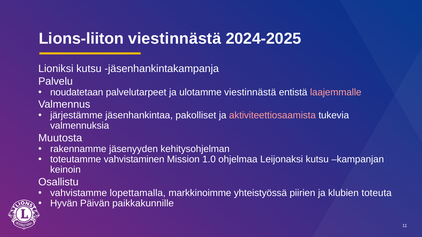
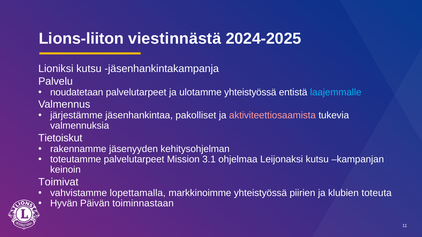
ulotamme viestinnästä: viestinnästä -> yhteistyössä (250, 92)
laajemmalle colour: pink -> light blue (336, 92)
Muutosta: Muutosta -> Tietoiskut (60, 138)
toteutamme vahvistaminen: vahvistaminen -> palvelutarpeet (134, 160)
1.0: 1.0 -> 3.1 (209, 160)
Osallistu: Osallistu -> Toimivat (58, 182)
paikkakunnille: paikkakunnille -> toiminnastaan (143, 204)
